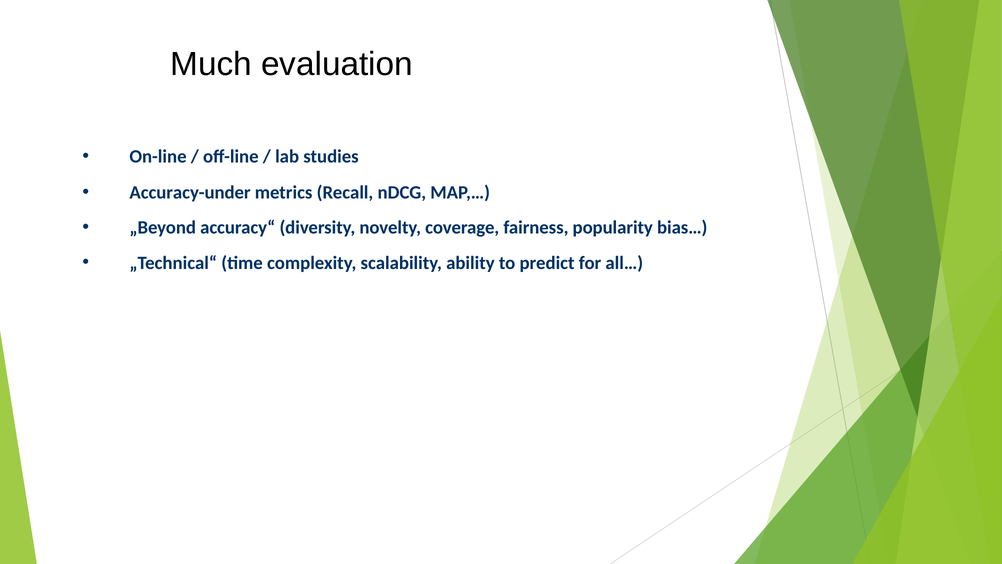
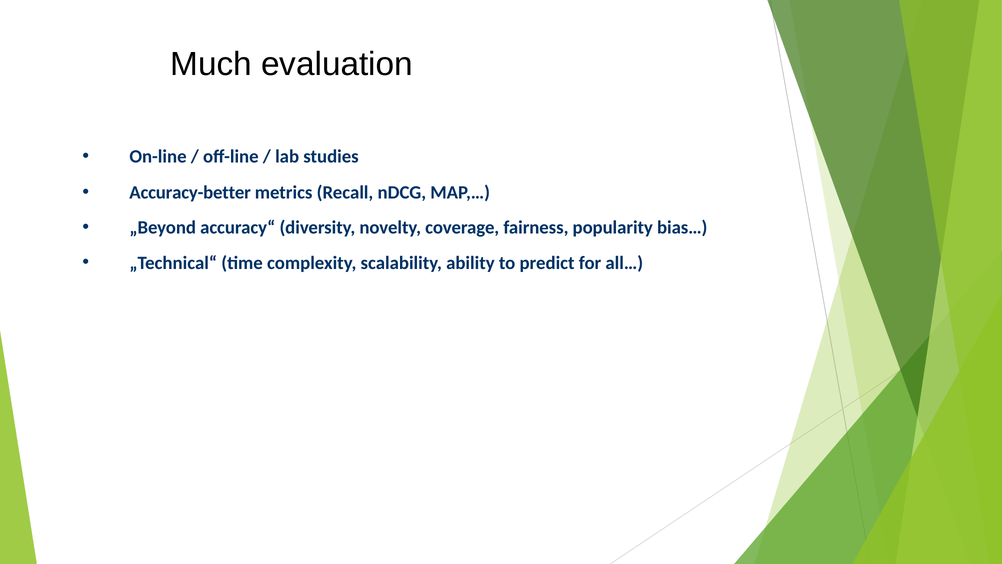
Accuracy-under: Accuracy-under -> Accuracy-better (190, 193)
